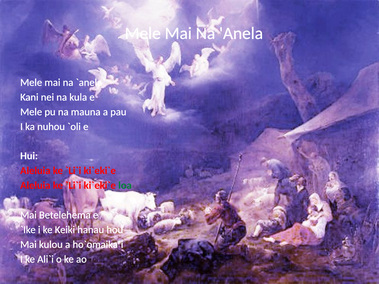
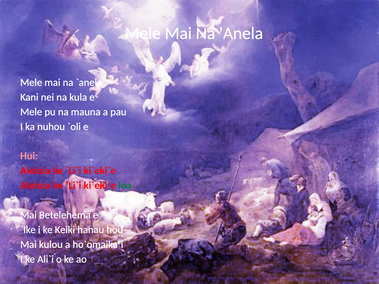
Hui colour: white -> pink (29, 156)
